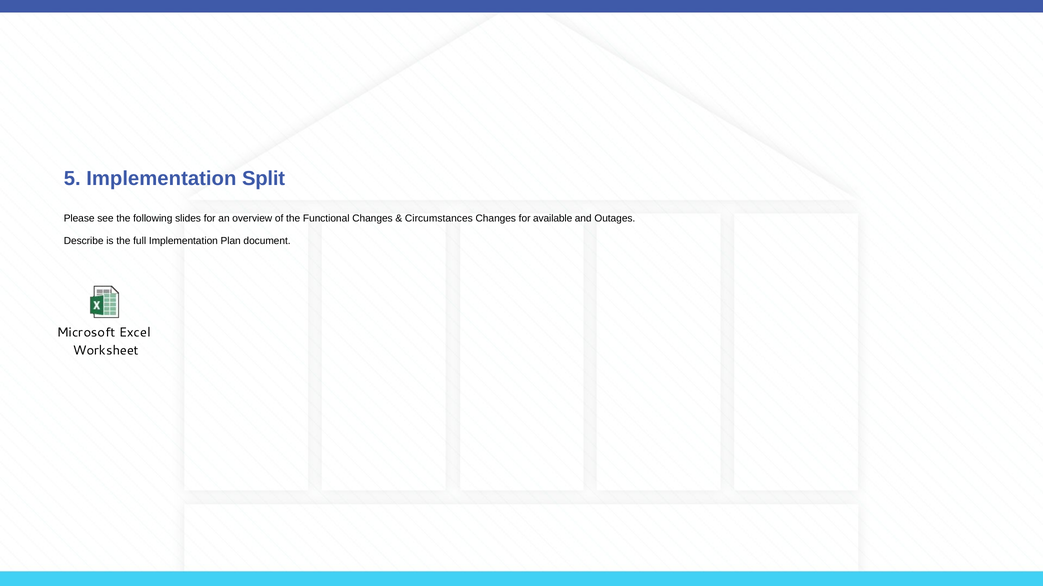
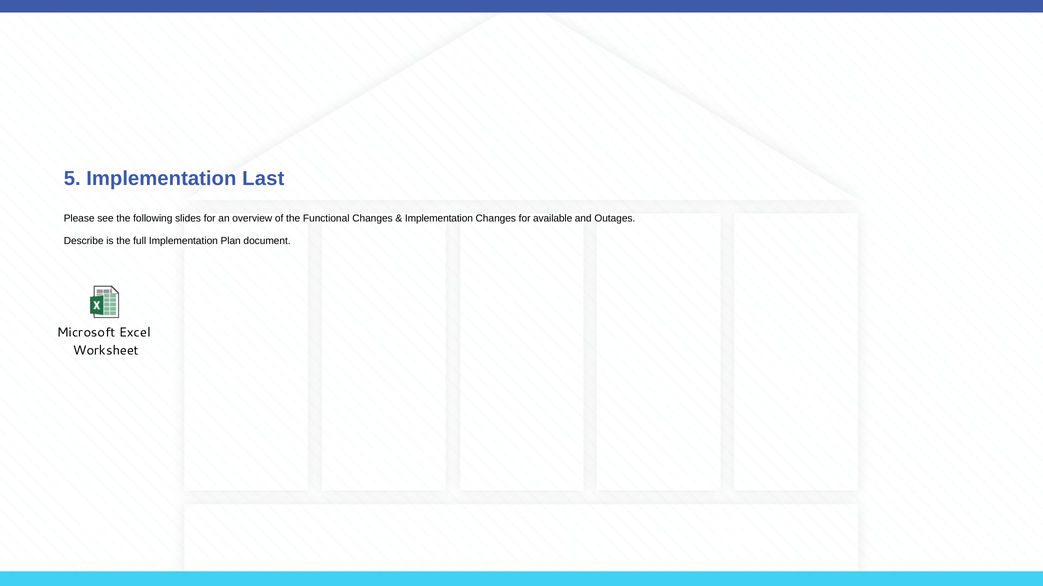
Split: Split -> Last (263, 179)
Circumstances: Circumstances -> Implementation (439, 219)
